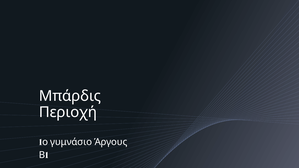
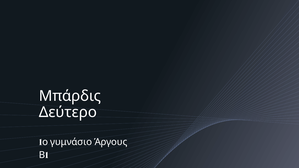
Περιοχή: Περιοχή -> Δεύτερο (68, 112)
